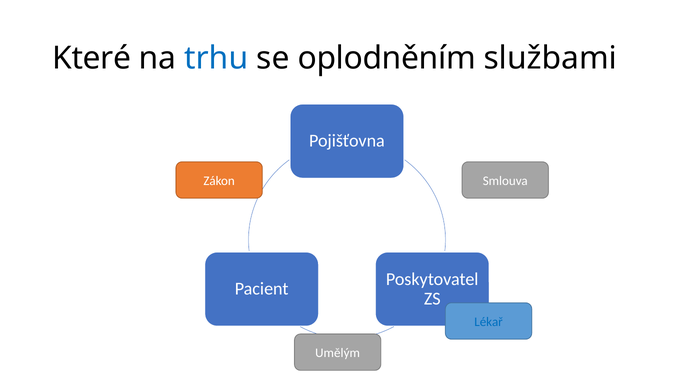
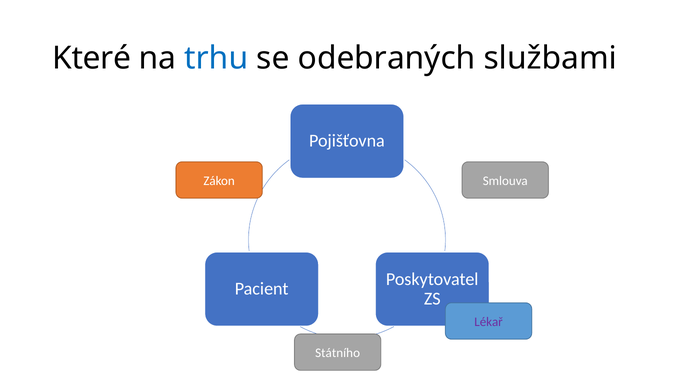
oplodněním: oplodněním -> odebraných (387, 58)
Lékař colour: blue -> purple (489, 321)
Umělým: Umělým -> Státního (338, 353)
